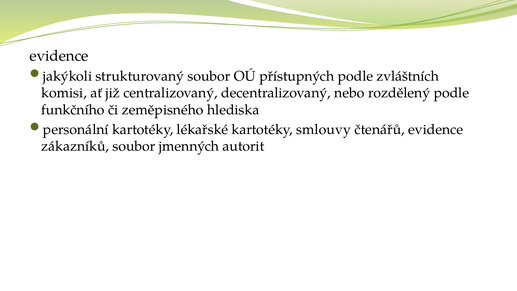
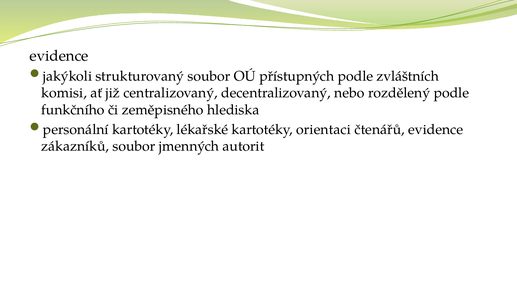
smlouvy: smlouvy -> orientaci (324, 129)
